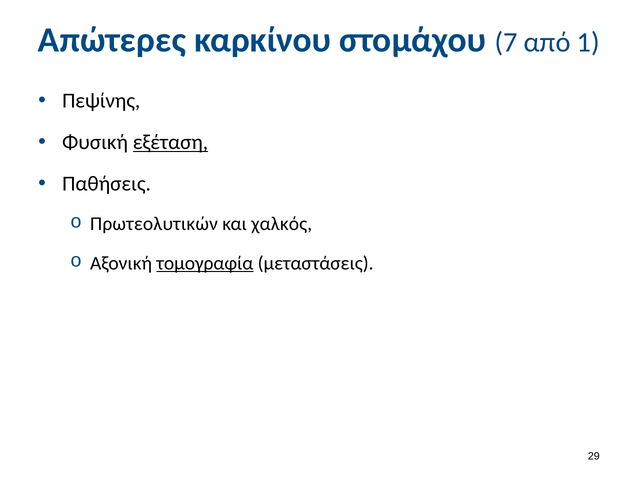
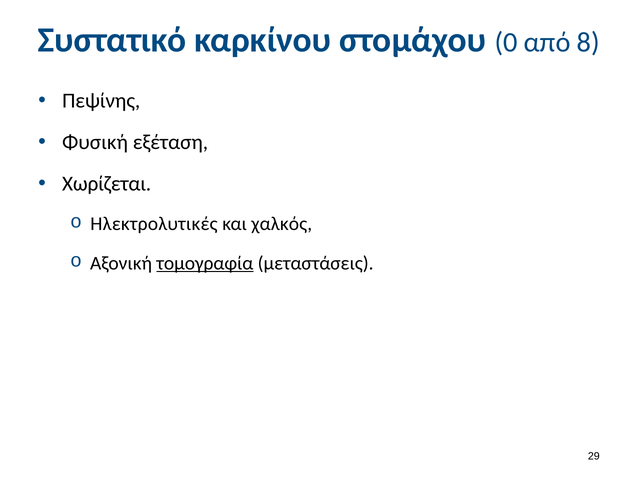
Απώτερες: Απώτερες -> Συστατικό (112, 40)
7: 7 -> 0 (506, 43)
1: 1 -> 8 (588, 43)
εξέταση underline: present -> none (170, 142)
Παθήσεις: Παθήσεις -> Χωρίζεται (107, 184)
Πρωτεολυτικών: Πρωτεολυτικών -> Ηλεκτρολυτικές (154, 224)
